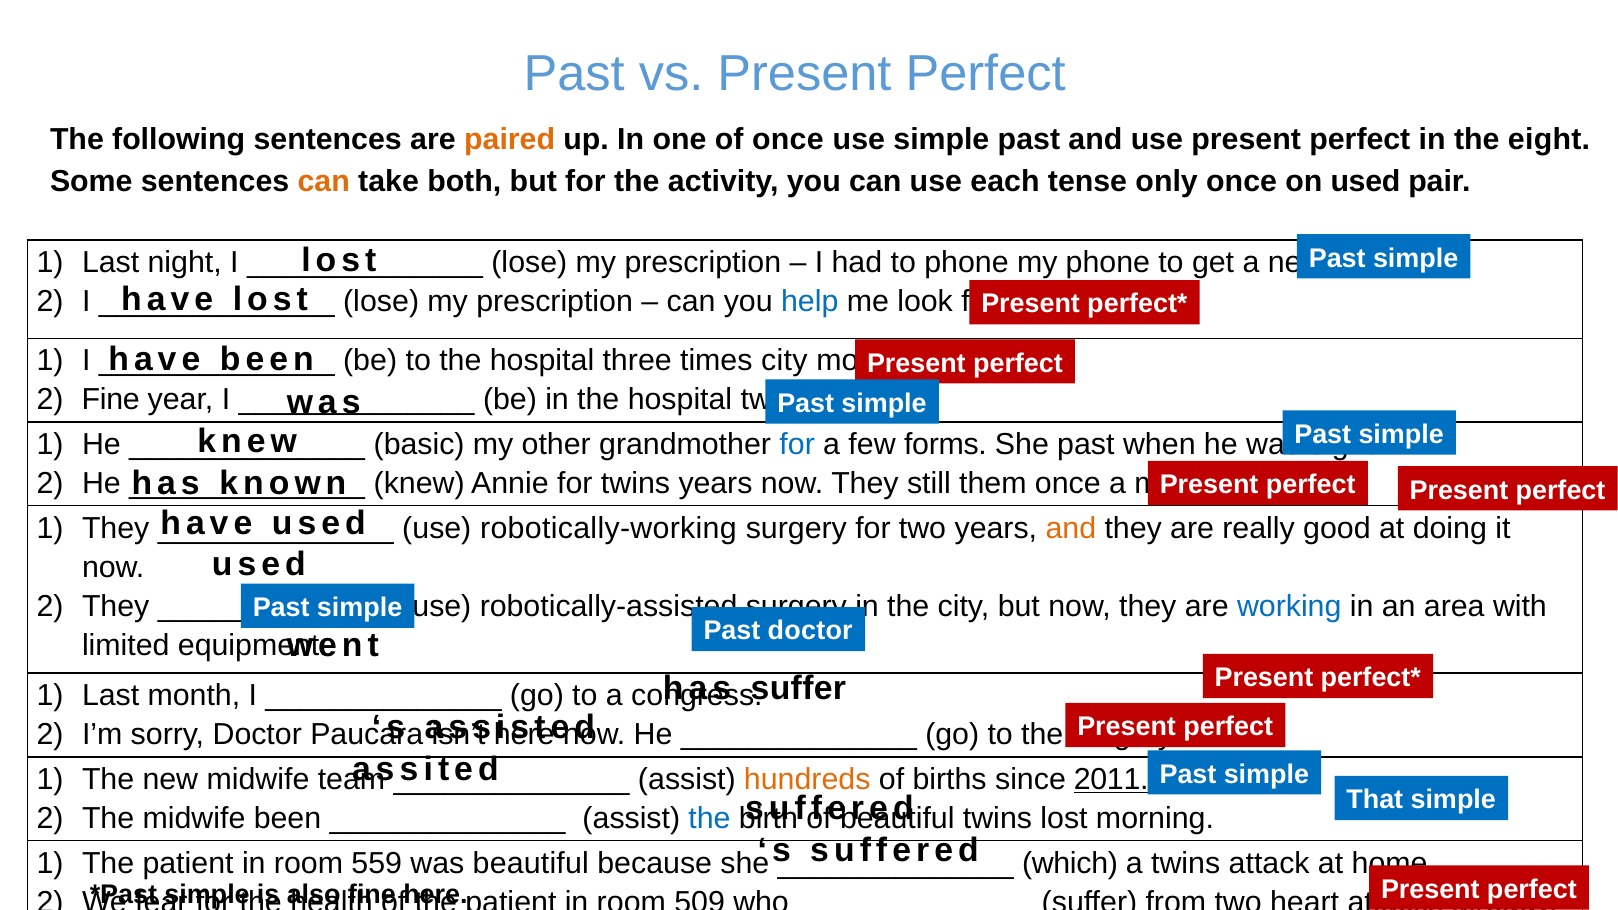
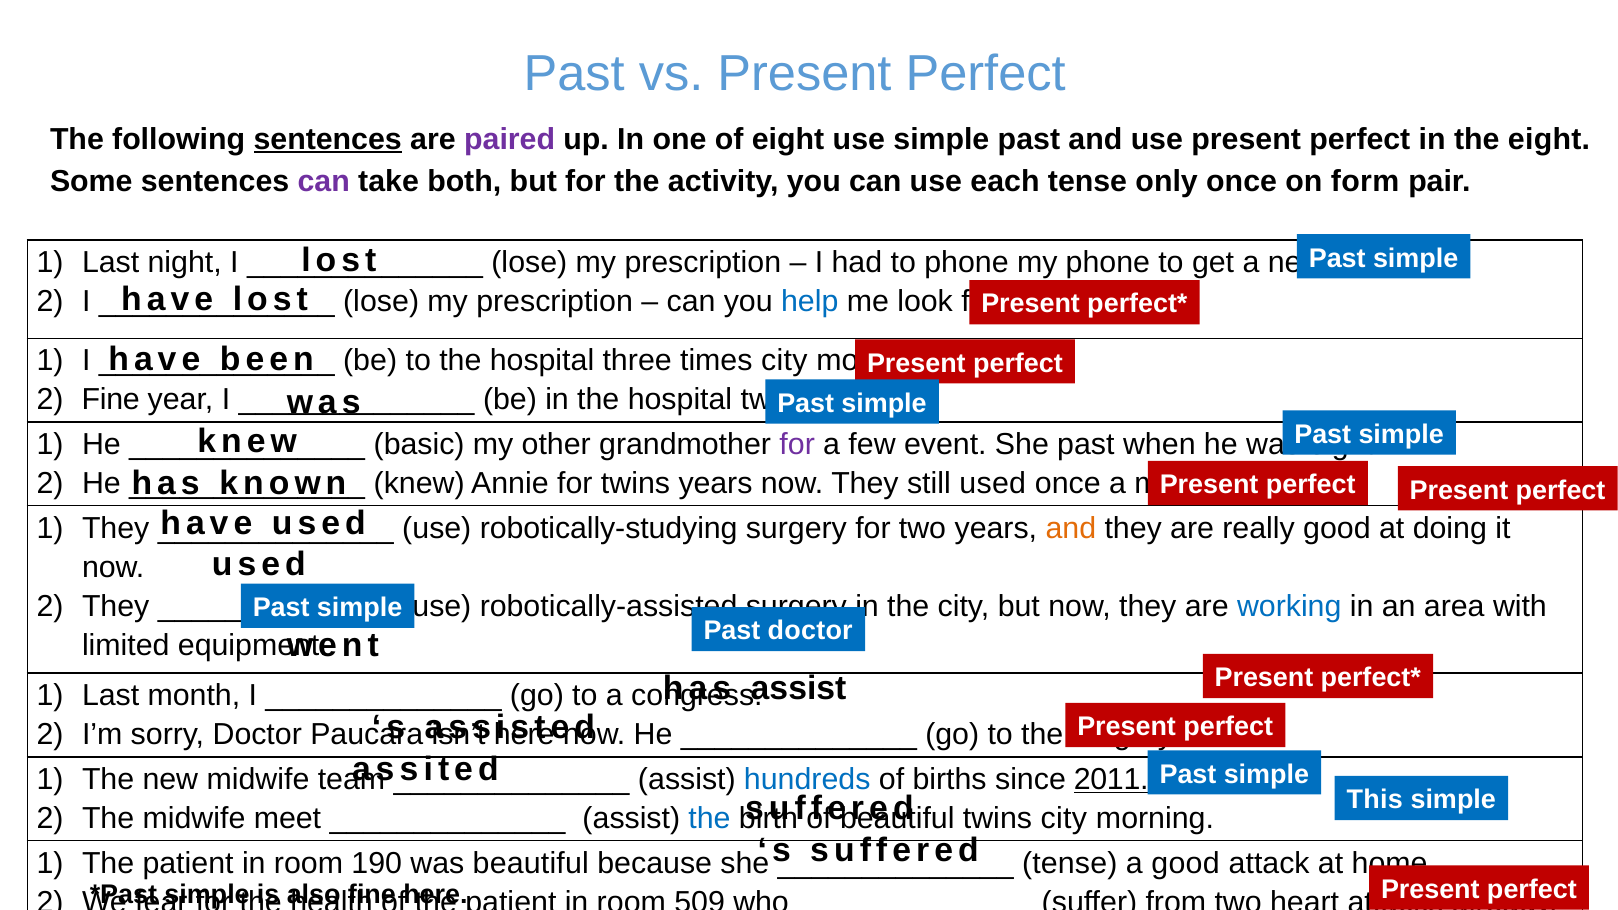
sentences underline: none -> present (328, 139)
paired colour: orange -> purple (510, 139)
of once: once -> eight (788, 139)
can colour: orange -> purple (324, 181)
on used: used -> form (1365, 181)
for colour: blue -> purple (797, 445)
forms: forms -> event (945, 445)
still them: them -> used (993, 484)
robotically-working: robotically-working -> robotically-studying (609, 528)
suffer: suffer -> assist (799, 688)
hundreds colour: orange -> blue (807, 780)
That: That -> This (1375, 800)
midwife been: been -> meet (287, 819)
twins lost: lost -> city (1064, 819)
559: 559 -> 190 (377, 863)
which: which -> tense (1070, 863)
a twins: twins -> good (1186, 863)
